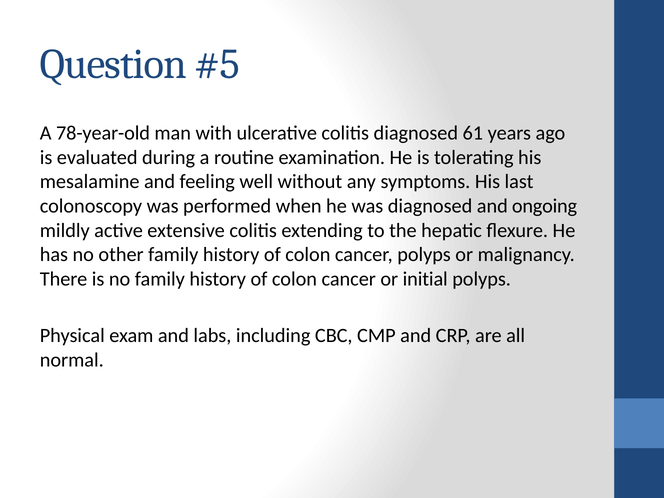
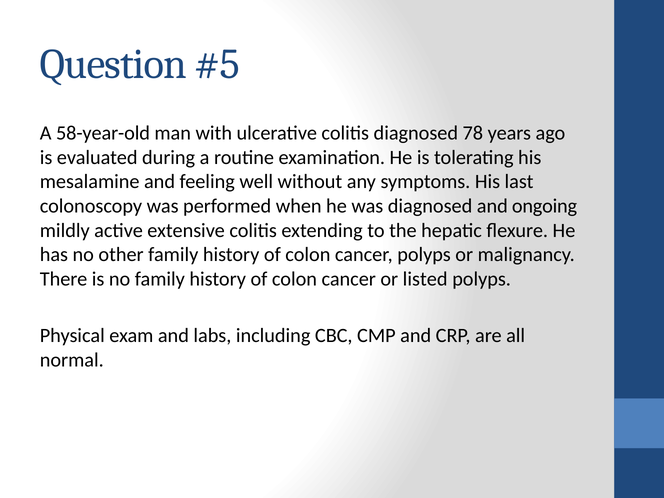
78-year-old: 78-year-old -> 58-year-old (103, 133)
61: 61 -> 78 (473, 133)
initial: initial -> listed (425, 279)
